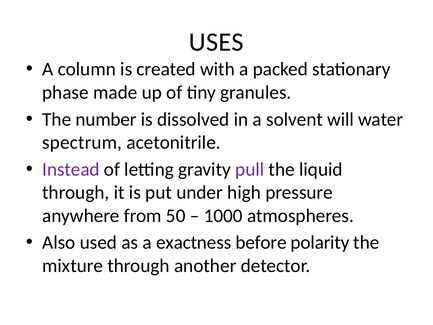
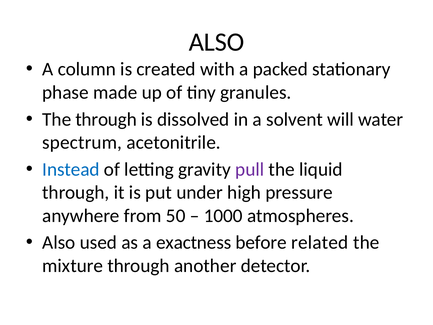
USES: USES -> ALSO (217, 42)
The number: number -> through (106, 119)
Instead colour: purple -> blue (71, 169)
polarity: polarity -> related (320, 242)
